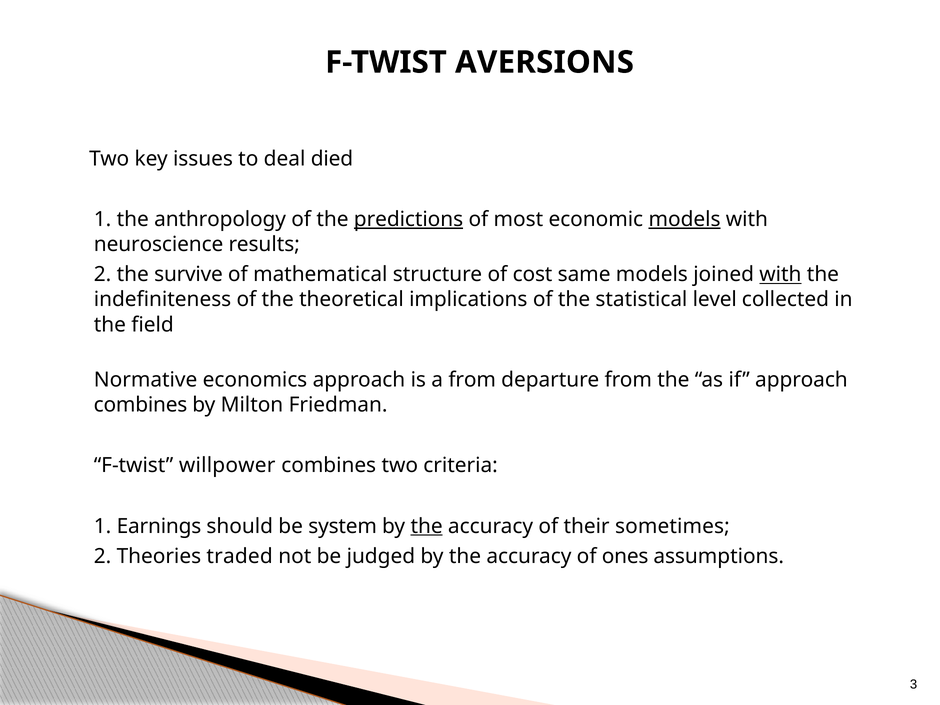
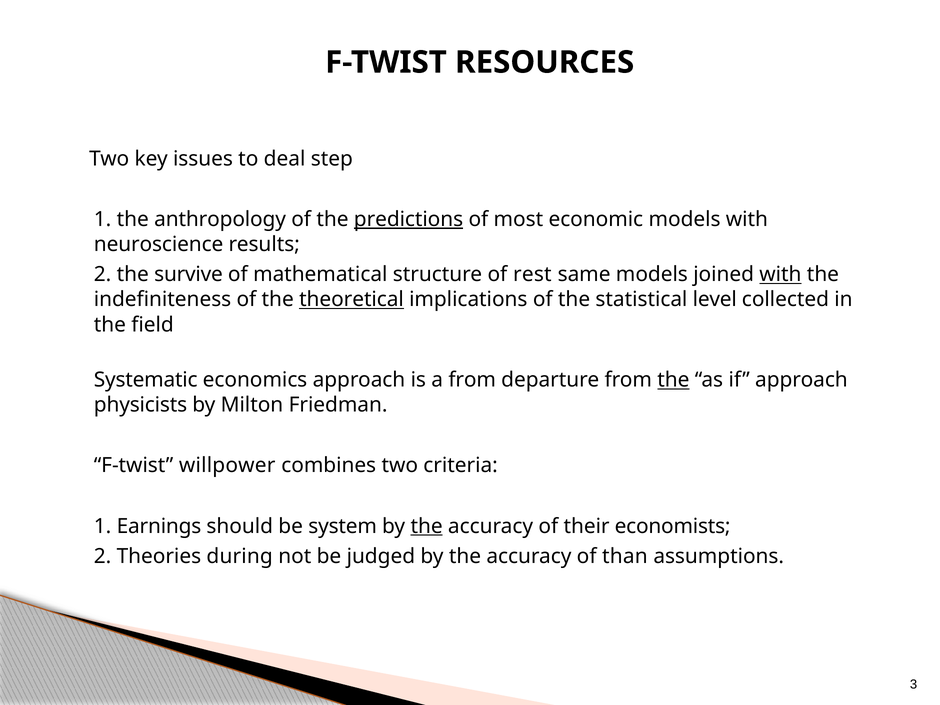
AVERSIONS: AVERSIONS -> RESOURCES (545, 62)
died: died -> step (332, 159)
models underline: present -> none (685, 219)
cost: cost -> rest (532, 275)
theoretical underline: none -> present (351, 300)
Normative: Normative -> Systematic (146, 380)
the underline: none -> present (673, 380)
combines: combines -> physicists (140, 405)
sometimes: sometimes -> economists (673, 526)
traded: traded -> during (240, 556)
ones: ones -> than (625, 556)
